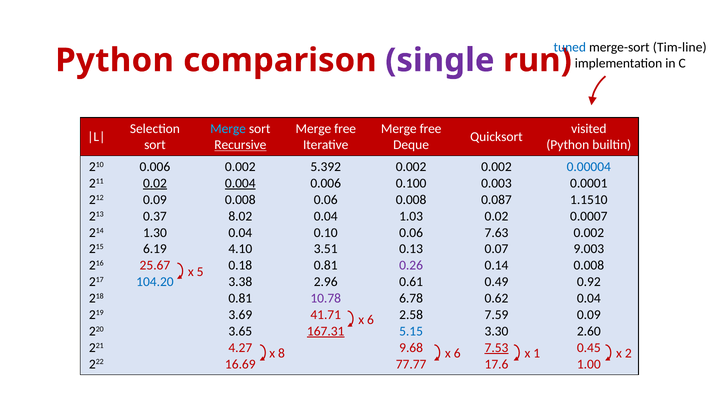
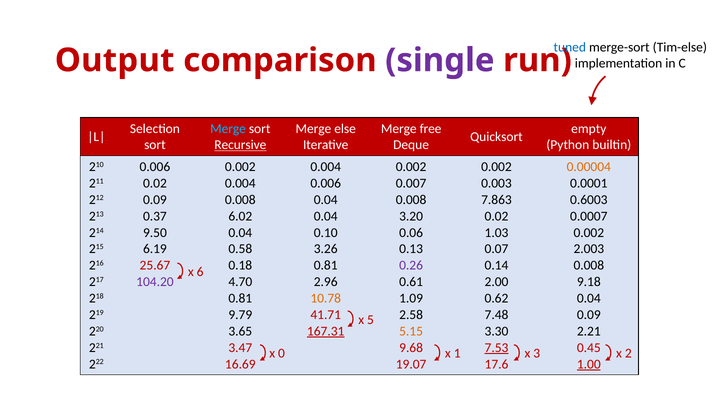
Tim-line: Tim-line -> Tim-else (680, 47)
Python: Python -> Output (115, 60)
free: free -> else (345, 129)
visited: visited -> empty (589, 129)
5.392: 5.392 -> 0.004 (326, 167)
0.00004 colour: blue -> orange (589, 167)
0.02 underline: present -> none (155, 184)
0.004 underline: present -> none (240, 184)
0.100: 0.100 -> 0.007 (411, 184)
0.06: 0.06 -> 0.04 (326, 200)
0.087: 0.087 -> 7.863 (496, 200)
1.1510: 1.1510 -> 0.6003 (589, 200)
8.02: 8.02 -> 6.02 (240, 216)
1.03: 1.03 -> 3.20 (411, 216)
1.30: 1.30 -> 9.50 (155, 233)
7.63: 7.63 -> 1.03 (496, 233)
4.10: 4.10 -> 0.58 (240, 249)
3.51: 3.51 -> 3.26 (326, 249)
9.003: 9.003 -> 2.003 (589, 249)
5: 5 -> 6 (200, 272)
104.20 colour: blue -> purple (155, 282)
3.38: 3.38 -> 4.70 (240, 282)
0.49: 0.49 -> 2.00 (496, 282)
0.92: 0.92 -> 9.18 (589, 282)
10.78 colour: purple -> orange (326, 299)
6.78: 6.78 -> 1.09 (411, 299)
3.69: 3.69 -> 9.79 (240, 315)
7.59: 7.59 -> 7.48 (496, 315)
6: 6 -> 5 (371, 320)
5.15 colour: blue -> orange (411, 332)
2.60: 2.60 -> 2.21 (589, 332)
4.27: 4.27 -> 3.47 (240, 348)
8: 8 -> 0 (281, 354)
6: 6 -> 1 (457, 354)
1: 1 -> 3 (537, 354)
77.77: 77.77 -> 19.07 (411, 364)
1.00 underline: none -> present (589, 364)
